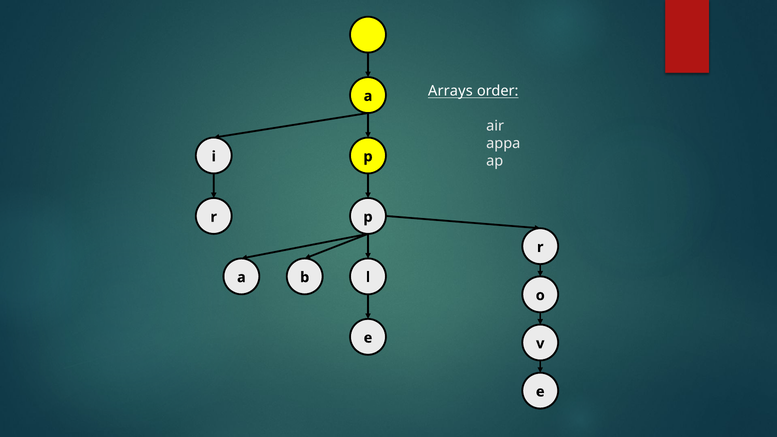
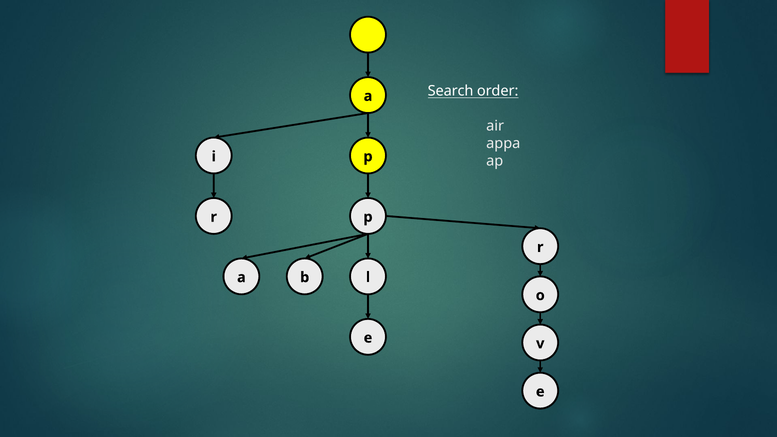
Arrays: Arrays -> Search (451, 91)
